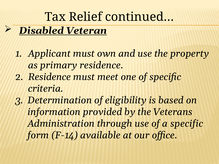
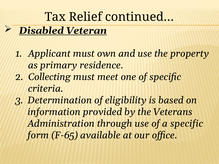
Residence: Residence -> Collecting (49, 77)
F-14: F-14 -> F-65 (65, 135)
